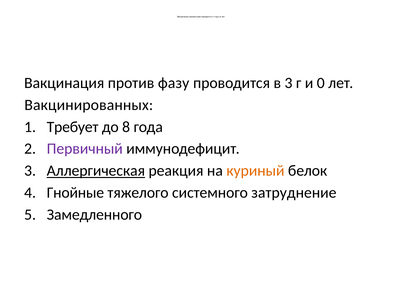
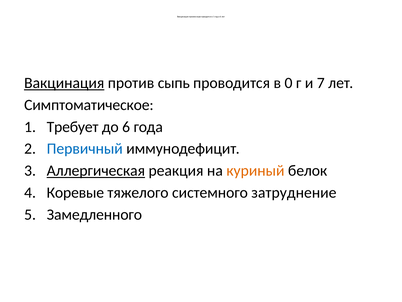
Вакцинация underline: none -> present (64, 83)
фазу: фазу -> сыпь (174, 83)
в 3: 3 -> 0 (288, 83)
0: 0 -> 7 (321, 83)
Вакцинированных: Вакцинированных -> Симптоматическое (89, 105)
до 8: 8 -> 6 (126, 127)
Первичный colour: purple -> blue (85, 149)
Гнойные: Гнойные -> Коревые (75, 192)
